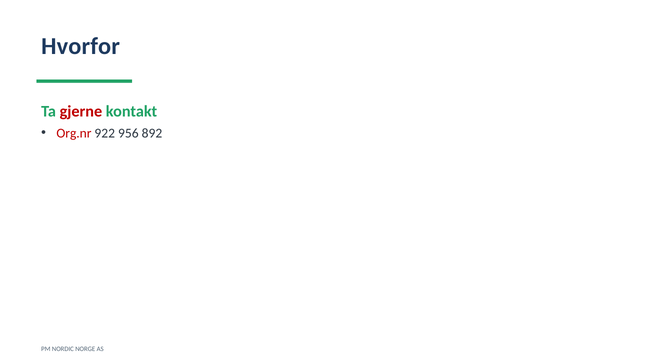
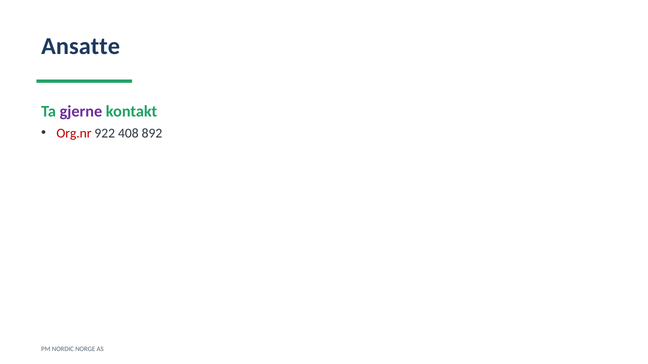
Hvorfor: Hvorfor -> Ansatte (81, 46)
gjerne colour: red -> purple (81, 112)
956: 956 -> 408 (128, 133)
